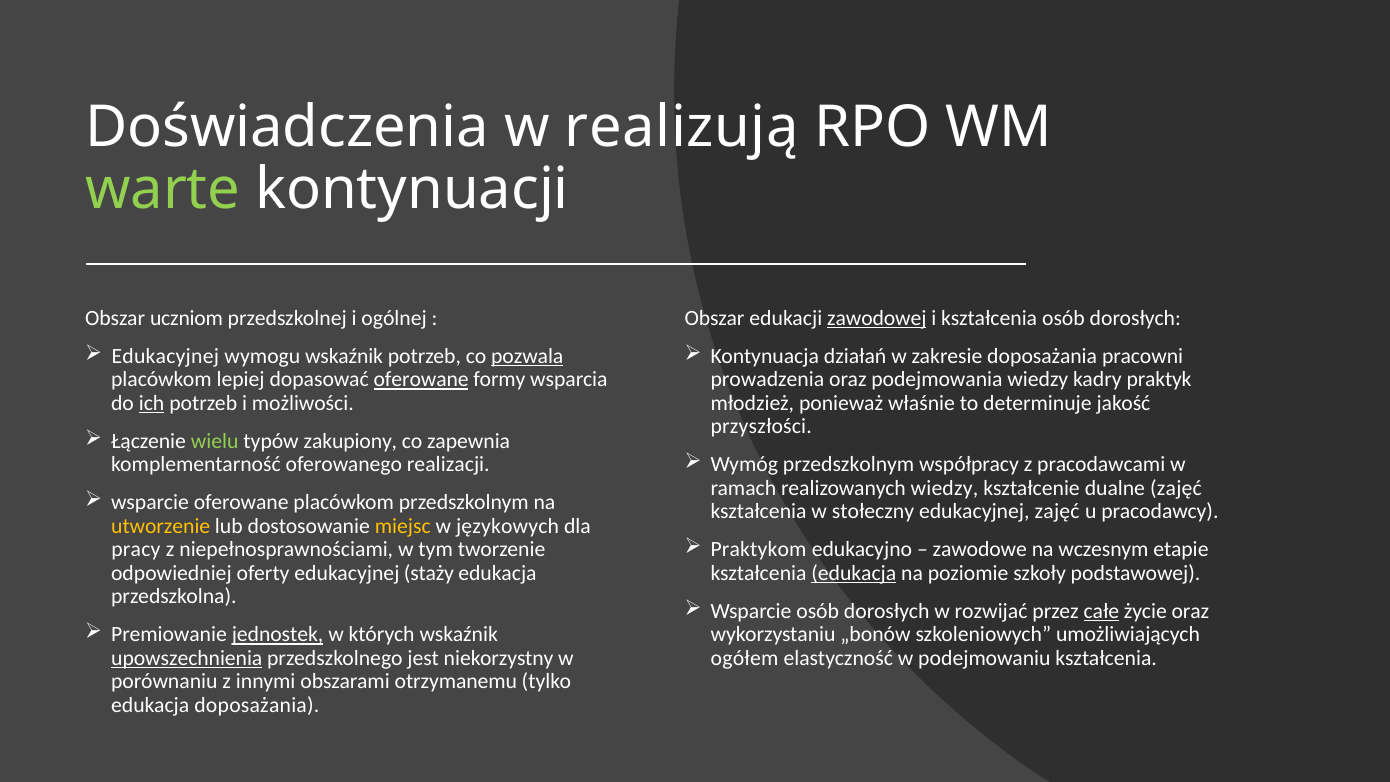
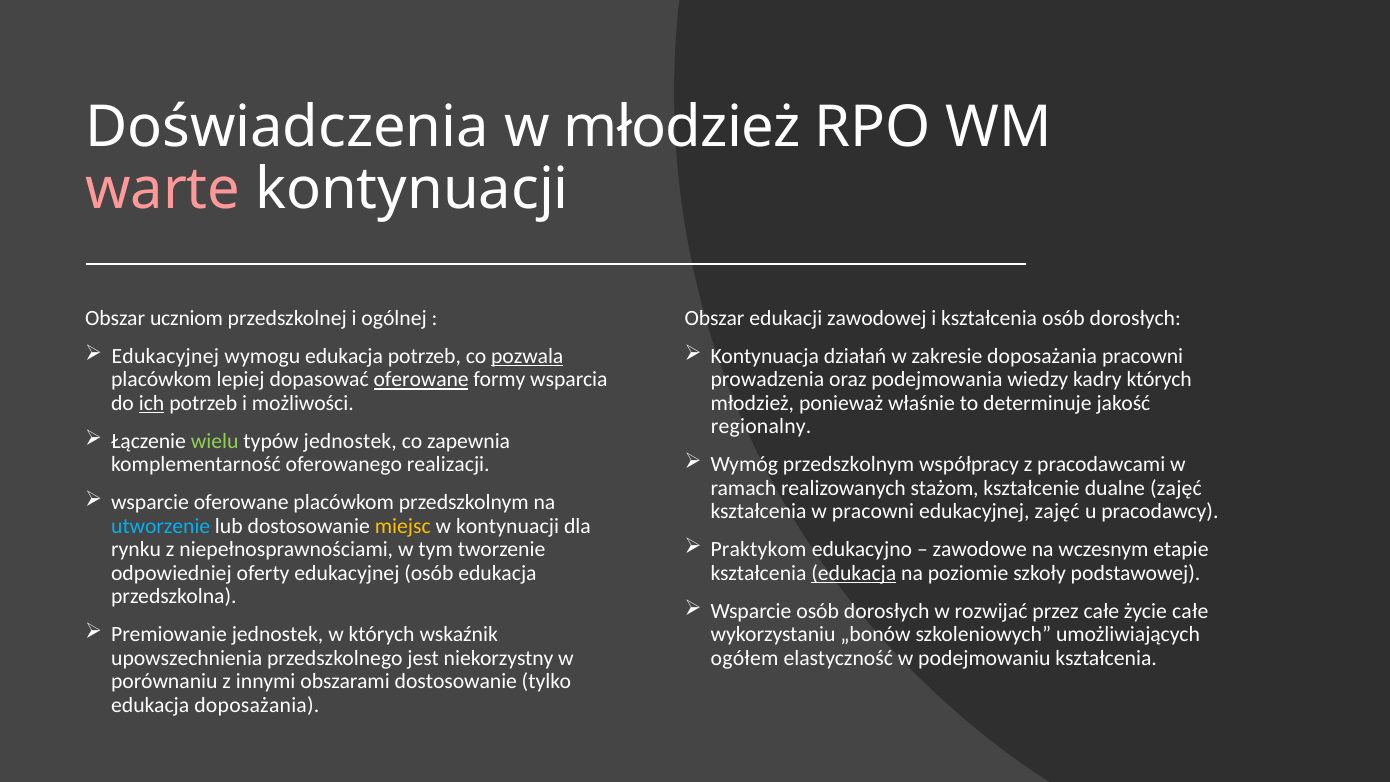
w realizują: realizują -> młodzież (682, 127)
warte colour: light green -> pink (163, 190)
zawodowej underline: present -> none (877, 318)
wymogu wskaźnik: wskaźnik -> edukacja (344, 356)
kadry praktyk: praktyk -> których (1159, 380)
przyszłości: przyszłości -> regionalny (761, 427)
typów zakupiony: zakupiony -> jednostek (350, 441)
realizowanych wiedzy: wiedzy -> stażom (945, 488)
w stołeczny: stołeczny -> pracowni (873, 512)
utworzenie colour: yellow -> light blue (161, 526)
w językowych: językowych -> kontynuacji (508, 526)
pracy: pracy -> rynku (136, 550)
edukacyjnej staży: staży -> osób (429, 573)
całe underline: present -> none (1101, 611)
życie oraz: oraz -> całe (1190, 611)
jednostek underline: present -> none (278, 635)
upowszechnienia underline: present -> none (187, 658)
obszarami otrzymanemu: otrzymanemu -> dostosowanie (456, 681)
